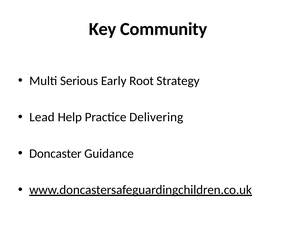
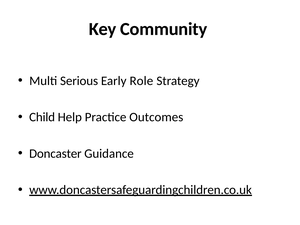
Root: Root -> Role (141, 81)
Lead: Lead -> Child (42, 117)
Delivering: Delivering -> Outcomes (156, 117)
